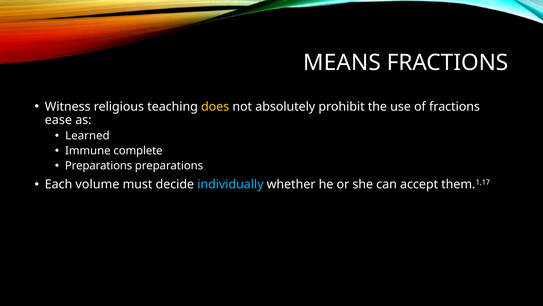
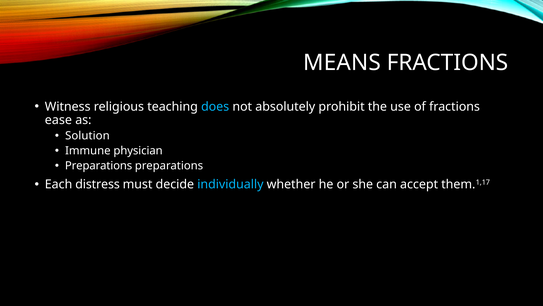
does colour: yellow -> light blue (215, 106)
Learned: Learned -> Solution (87, 136)
complete: complete -> physician (138, 151)
volume: volume -> distress (98, 184)
